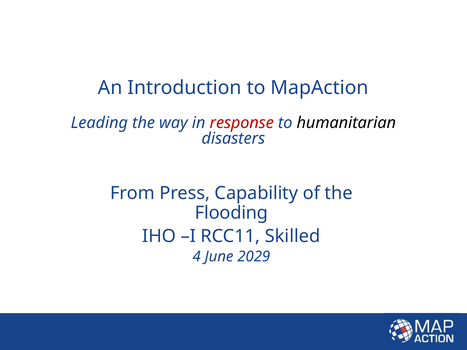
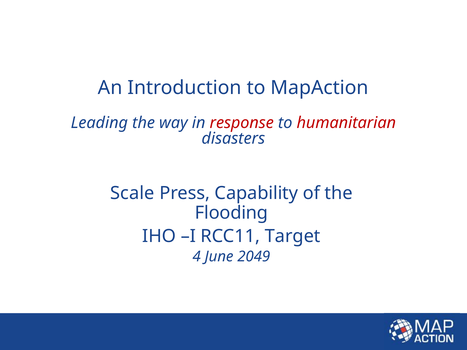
humanitarian colour: black -> red (346, 123)
From: From -> Scale (132, 193)
Skilled: Skilled -> Target (293, 236)
2029: 2029 -> 2049 (254, 257)
